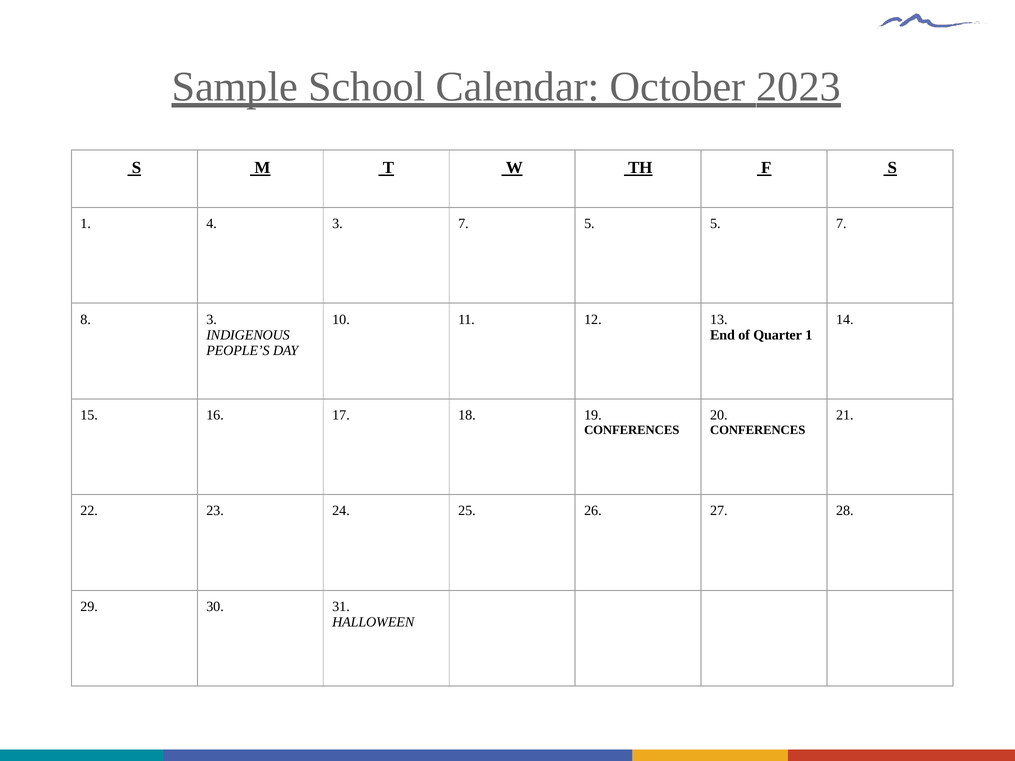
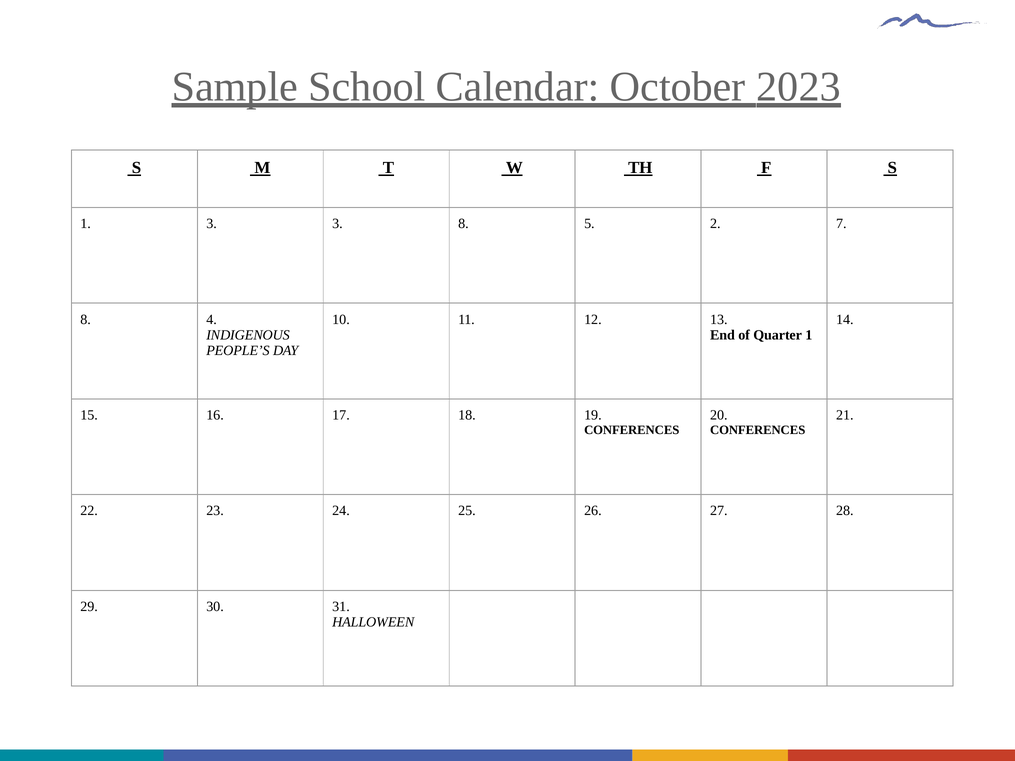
1 4: 4 -> 3 (212, 224)
3 7: 7 -> 8 (463, 224)
5 5: 5 -> 2 (715, 224)
8 3: 3 -> 4 (212, 319)
